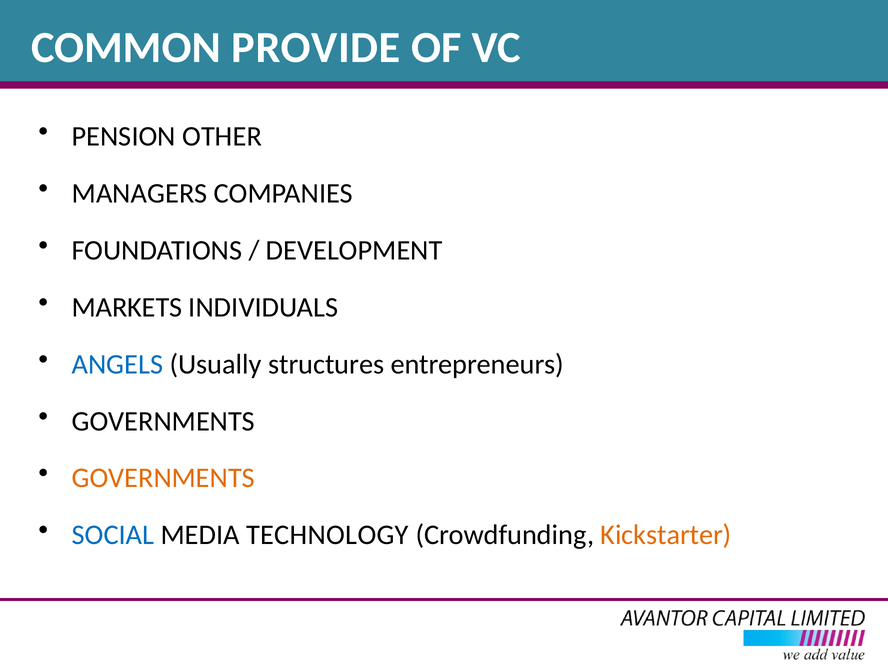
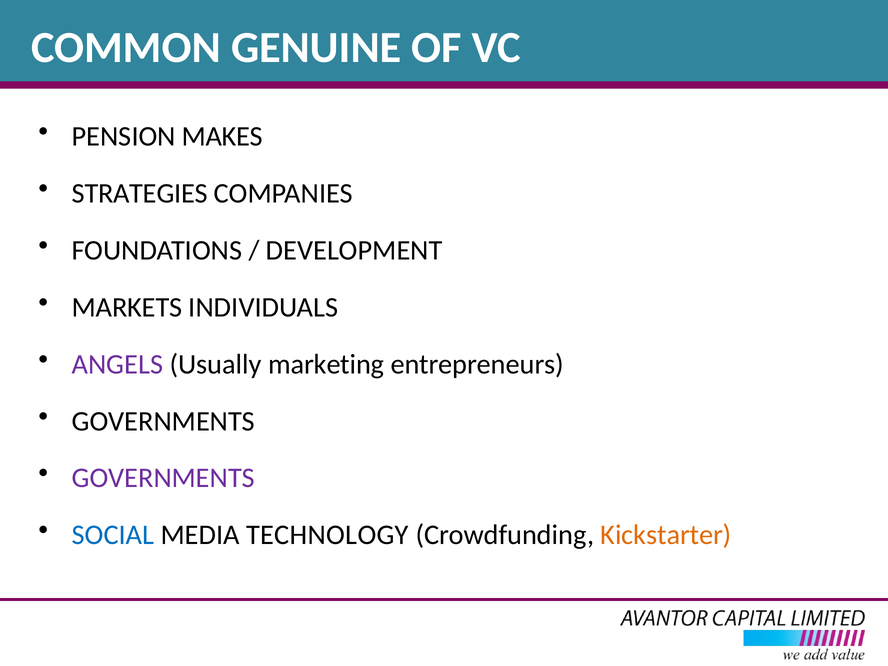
PROVIDE: PROVIDE -> GENUINE (316, 48)
OTHER: OTHER -> MAKES (222, 137)
MANAGERS: MANAGERS -> STRATEGIES (140, 194)
ANGELS colour: blue -> purple (117, 364)
structures: structures -> marketing (326, 364)
GOVERNMENTS colour: orange -> purple (163, 478)
